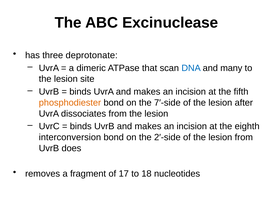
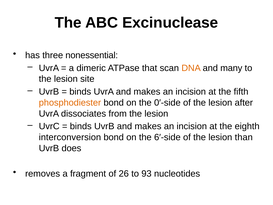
deprotonate: deprotonate -> nonessential (92, 55)
DNA colour: blue -> orange (191, 68)
7′-side: 7′-side -> 0′-side (167, 103)
2′-side: 2′-side -> 6′-side (167, 137)
lesion from: from -> than (244, 137)
17: 17 -> 26 (124, 174)
18: 18 -> 93 (146, 174)
